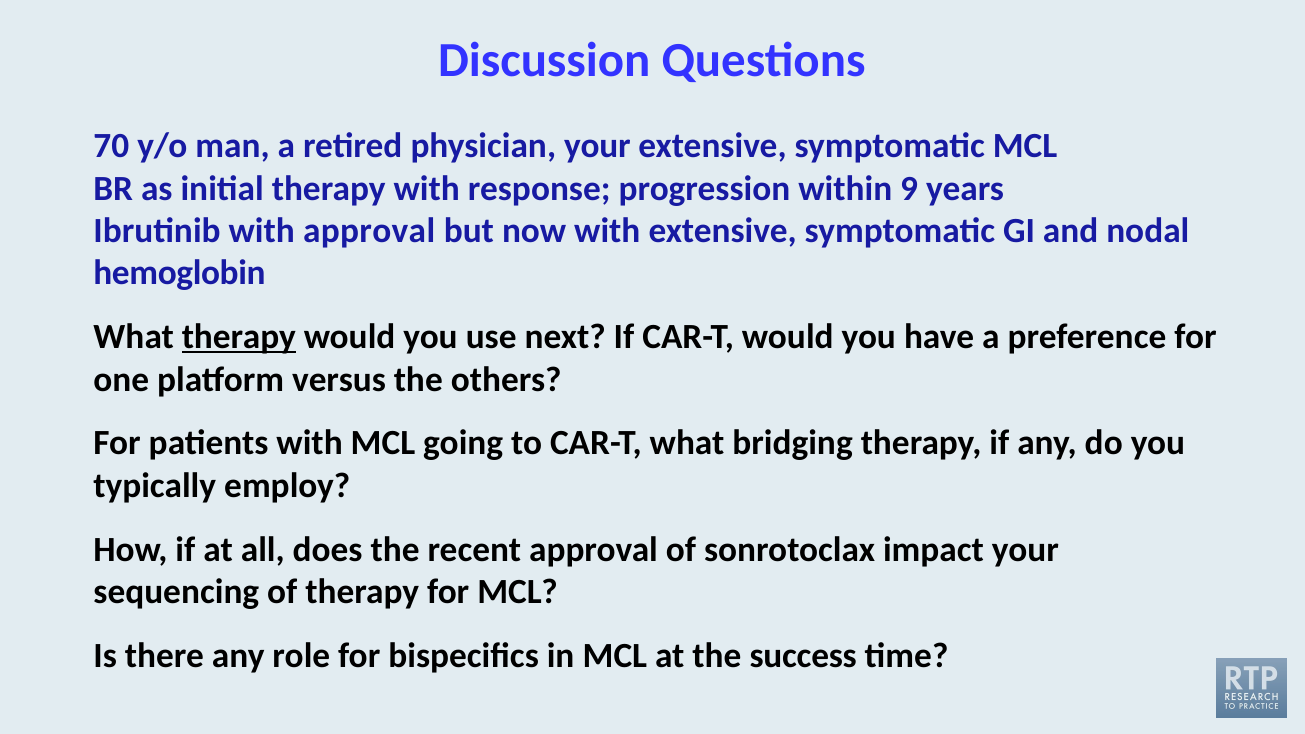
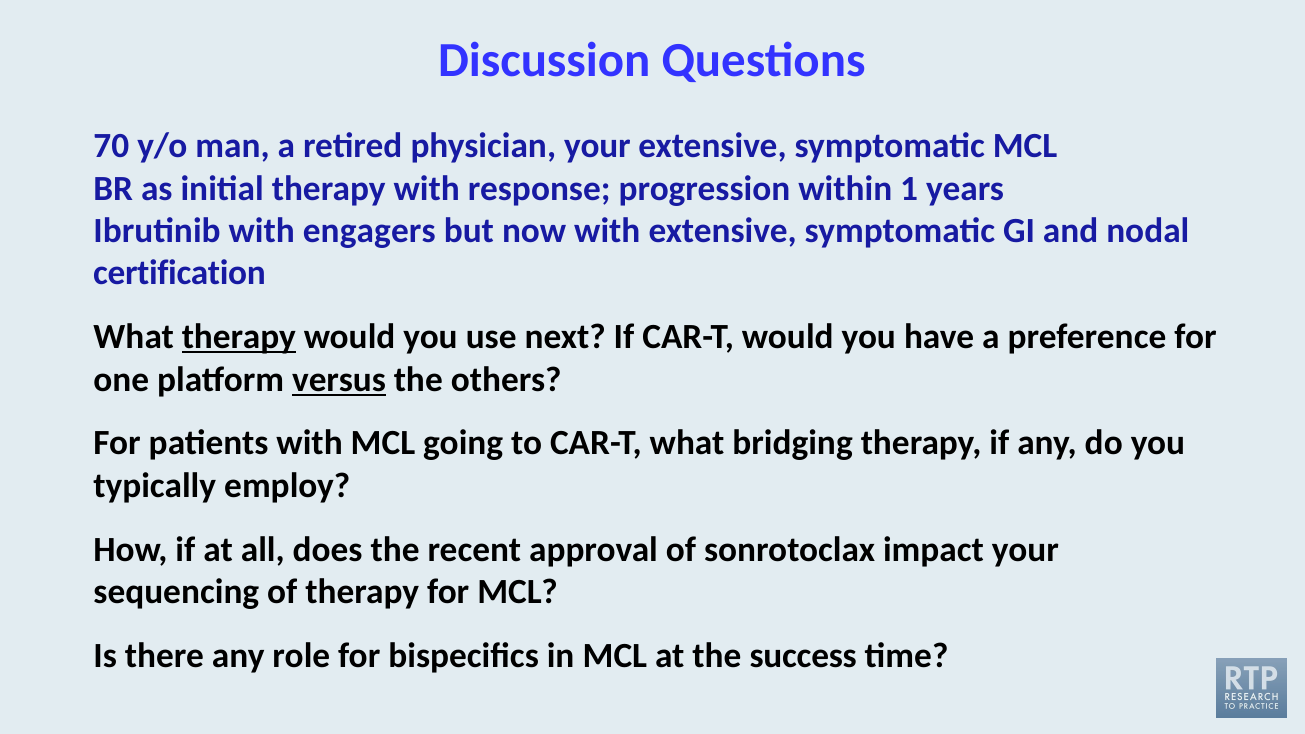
9: 9 -> 1 (909, 188)
with approval: approval -> engagers (369, 231)
hemoglobin: hemoglobin -> certification (179, 273)
versus underline: none -> present (339, 379)
